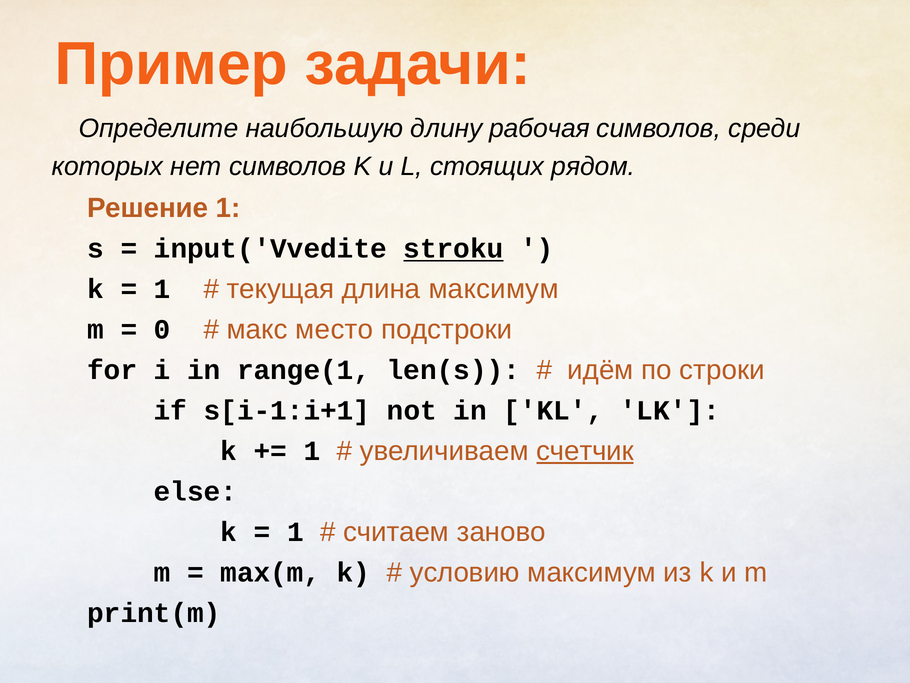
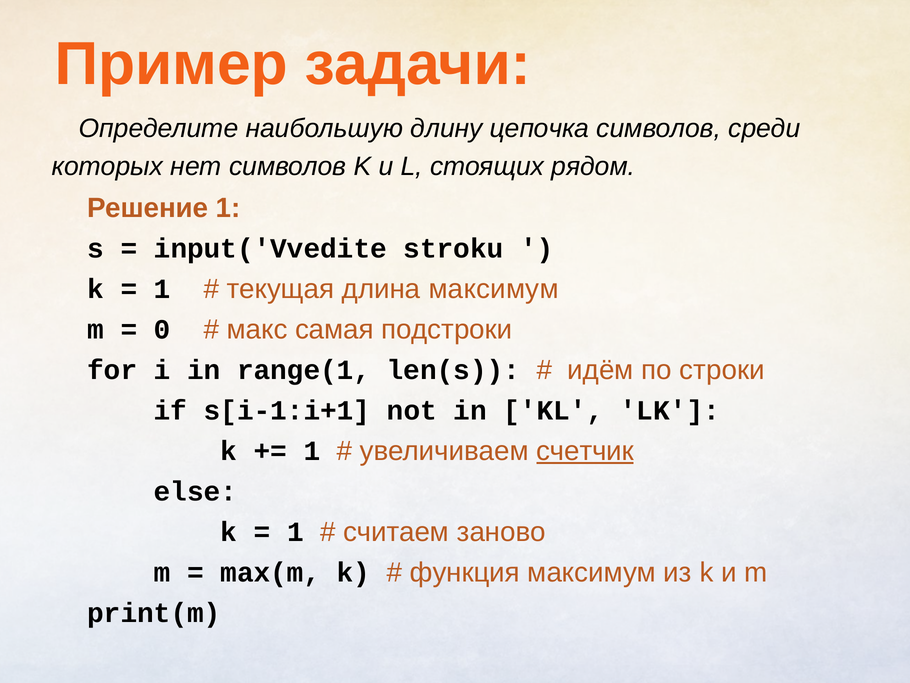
рабочая: рабочая -> цепочка (540, 128)
stroku underline: present -> none (453, 248)
место: место -> самая (334, 329)
условию: условию -> функция (465, 572)
